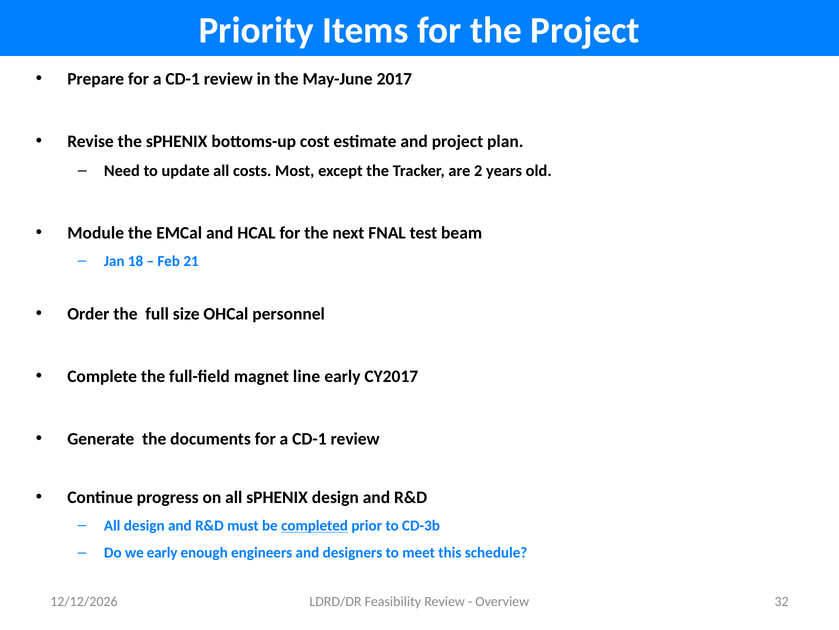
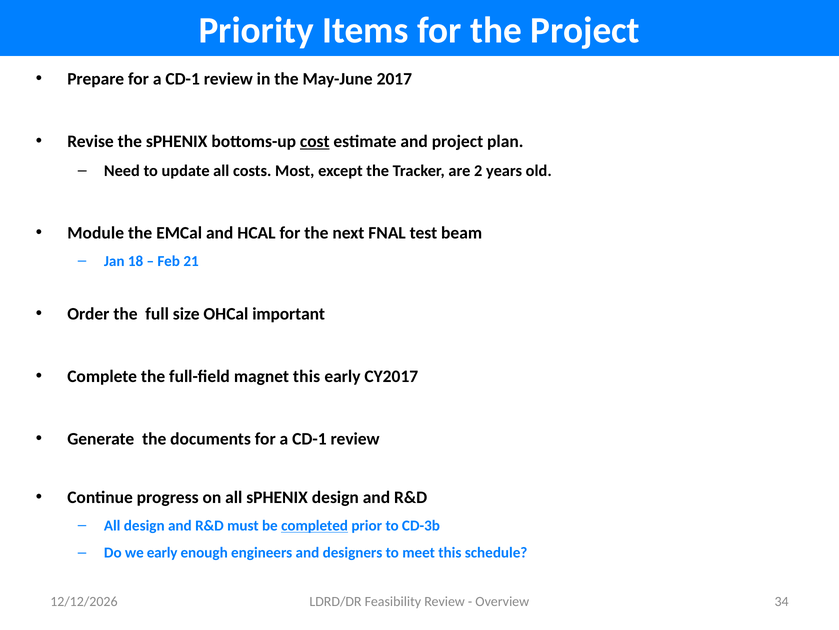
cost underline: none -> present (315, 141)
personnel: personnel -> important (289, 314)
magnet line: line -> this (307, 376)
32: 32 -> 34 (782, 601)
